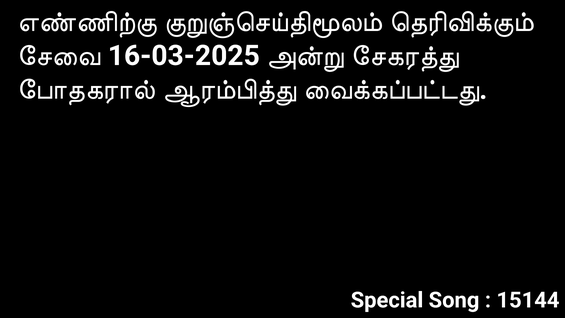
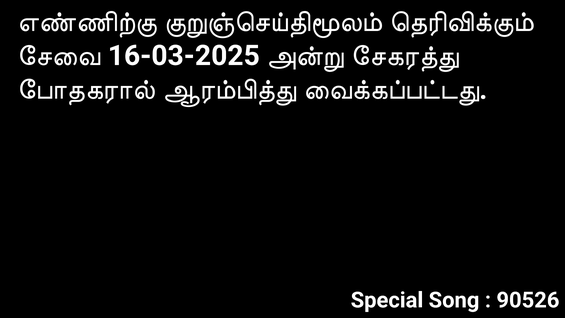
15144: 15144 -> 90526 (528, 300)
